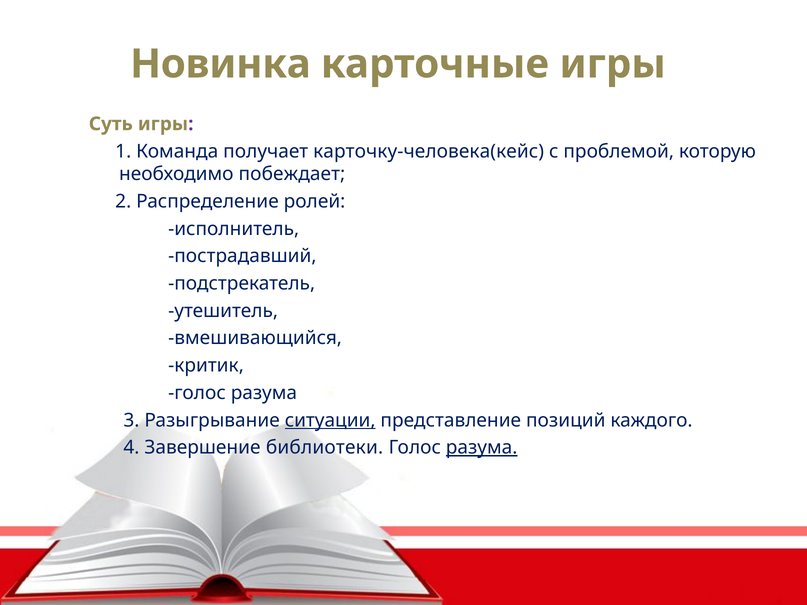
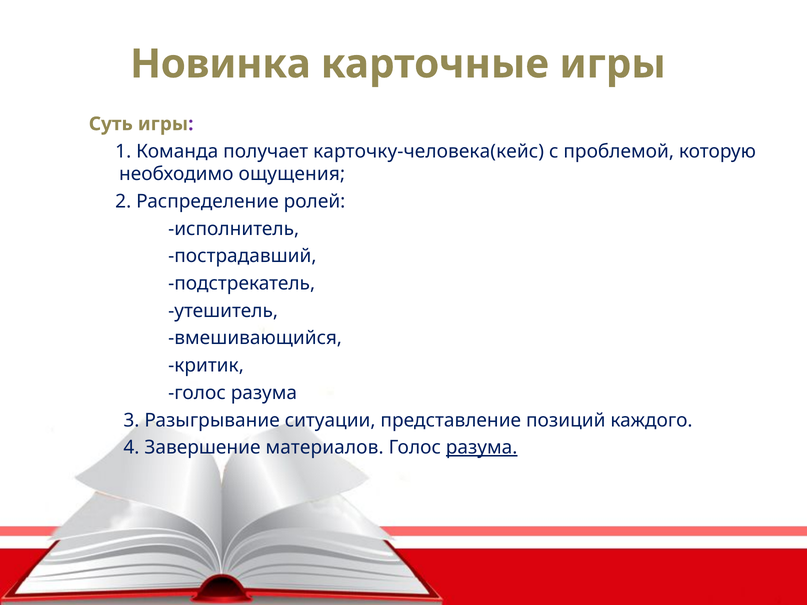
побеждает: побеждает -> ощущения (292, 174)
ситуации underline: present -> none (330, 420)
библиотеки: библиотеки -> материалов (325, 448)
